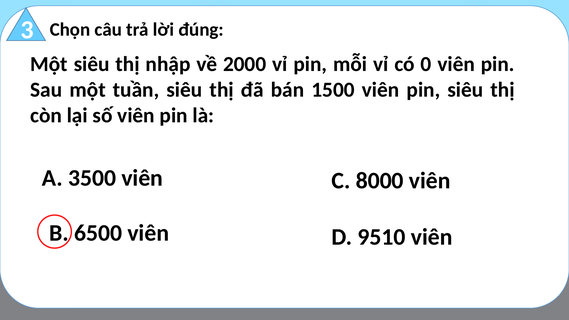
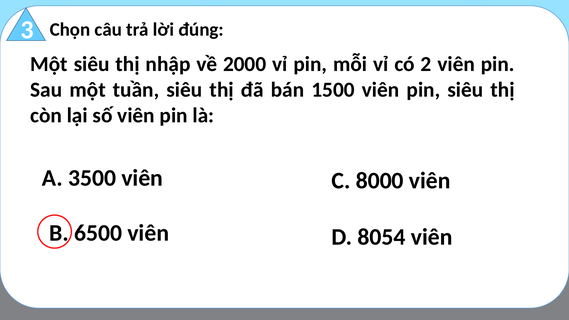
0: 0 -> 2 (426, 64)
9510: 9510 -> 8054 (382, 237)
